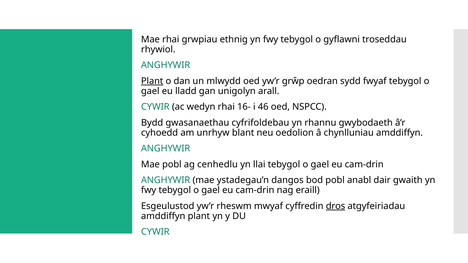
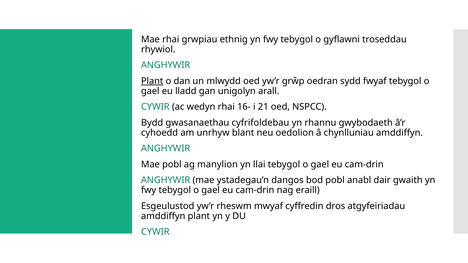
46: 46 -> 21 (263, 107)
cenhedlu: cenhedlu -> manylion (217, 164)
dros underline: present -> none (336, 206)
